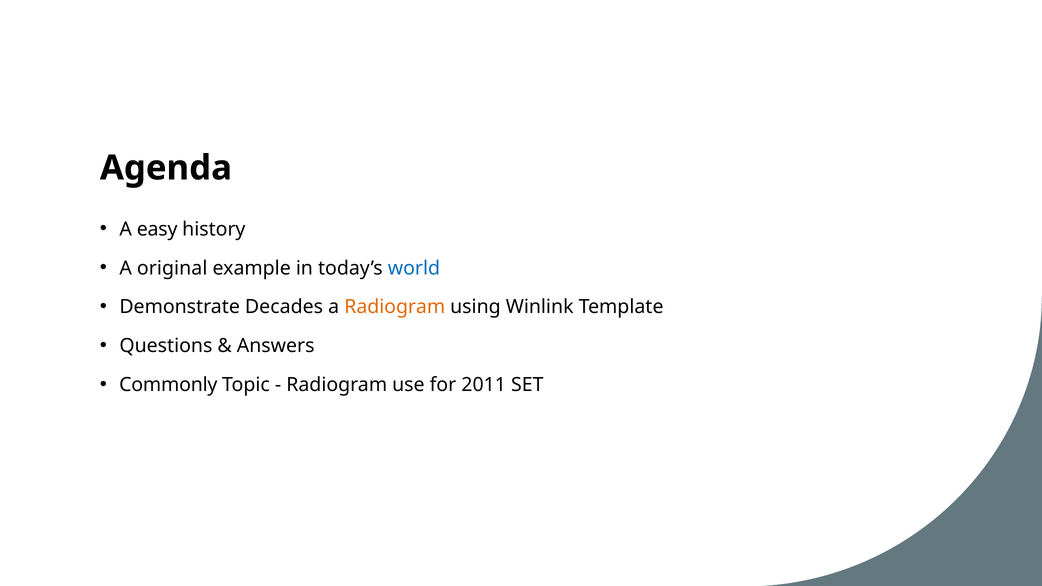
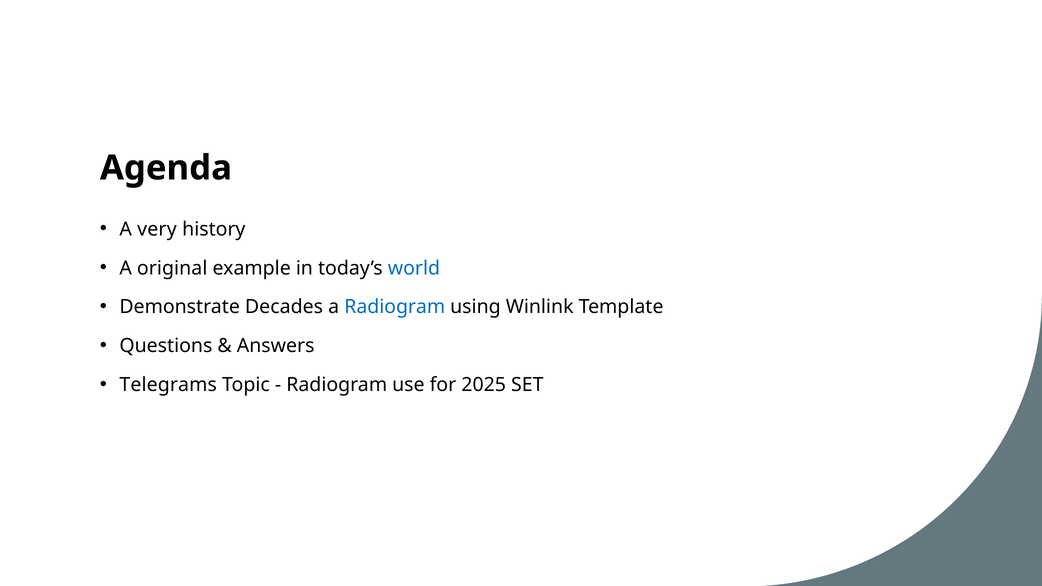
easy: easy -> very (157, 229)
Radiogram colour: orange -> blue (395, 307)
Commonly: Commonly -> Telegrams (168, 385)
2011: 2011 -> 2025 (484, 385)
